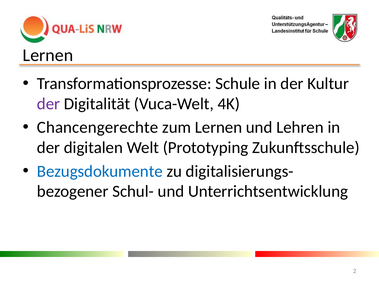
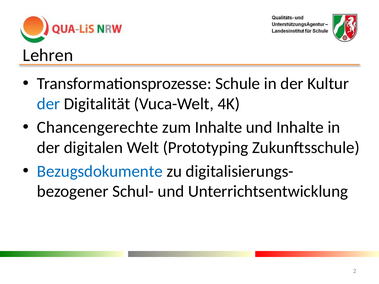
Lernen: Lernen -> Lehren (48, 55)
der colour: purple -> blue (49, 104)
zum Lernen: Lernen -> Inhalte (219, 128)
und Lehren: Lehren -> Inhalte (300, 128)
